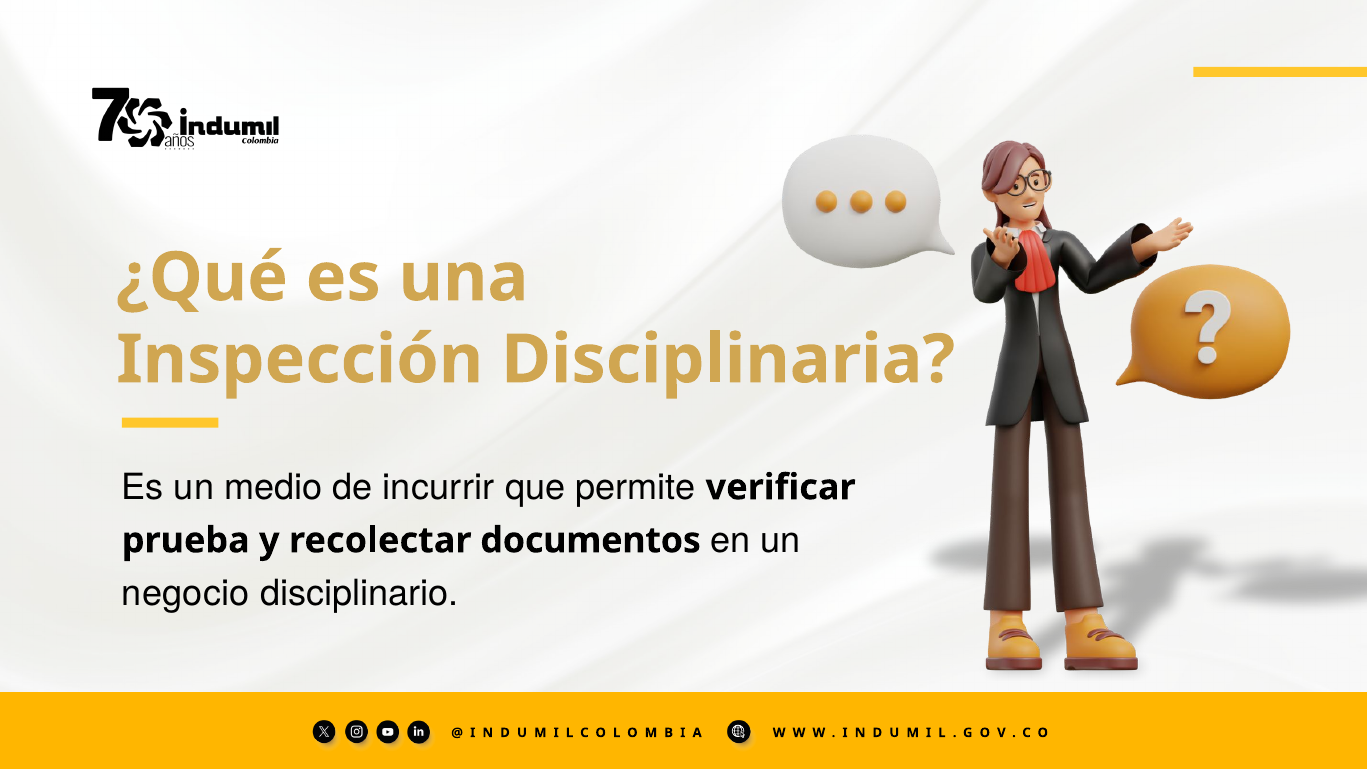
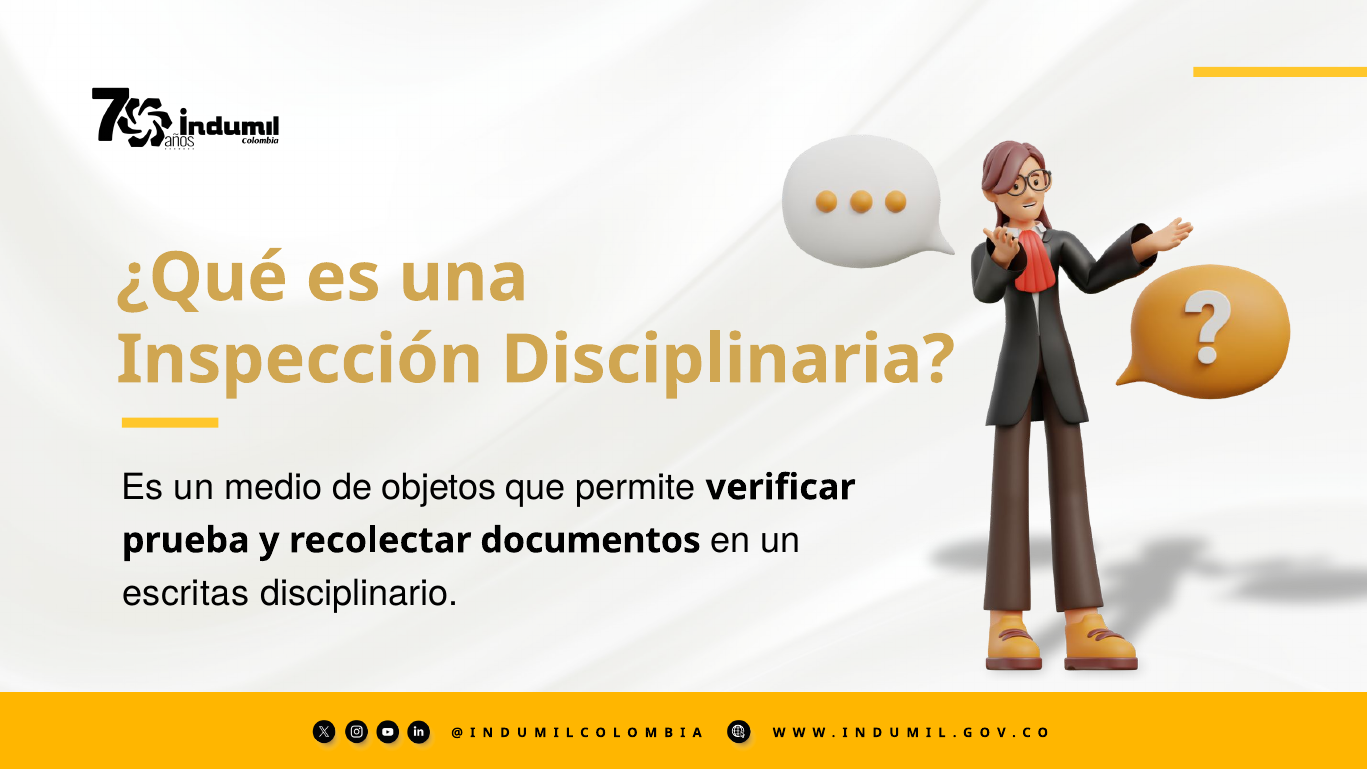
incurrir: incurrir -> objetos (439, 487)
negocio: negocio -> escritas (186, 594)
